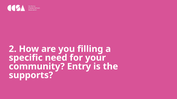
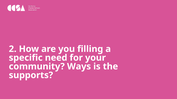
Entry: Entry -> Ways (79, 67)
